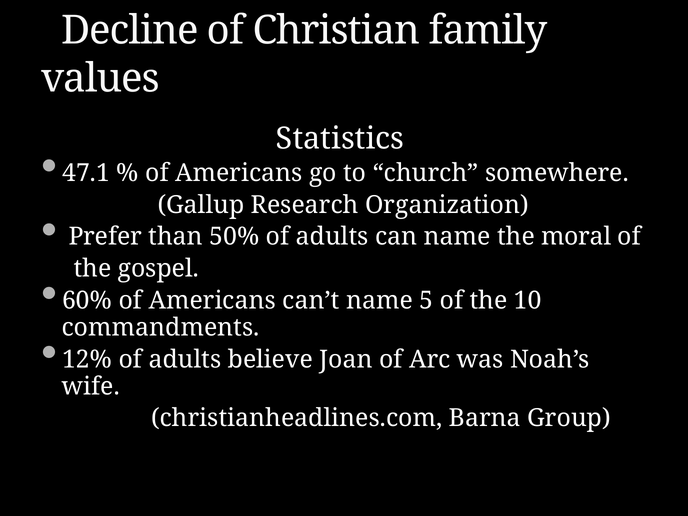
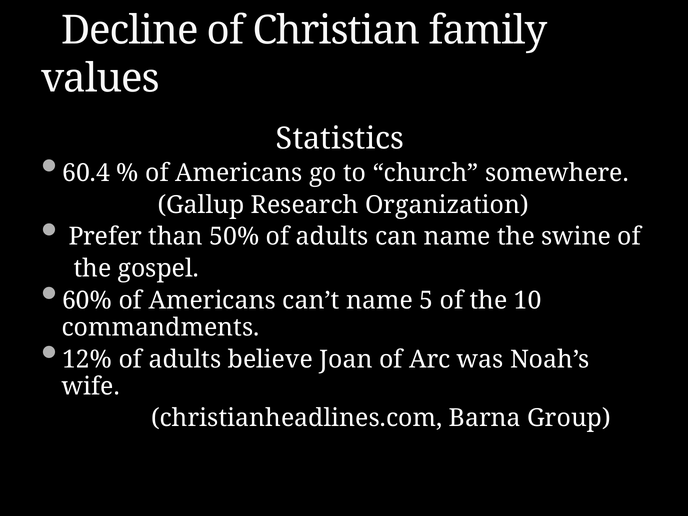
47.1: 47.1 -> 60.4 (86, 173)
moral: moral -> swine (576, 237)
